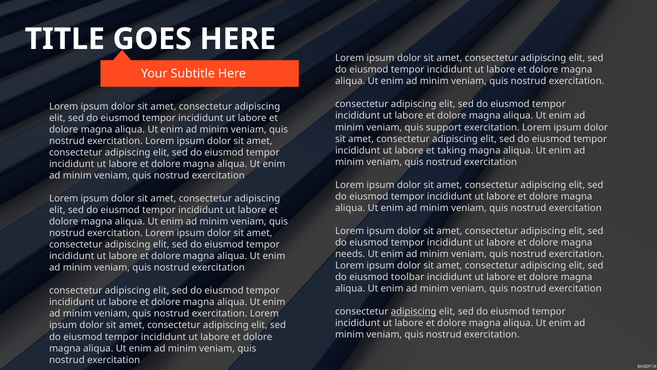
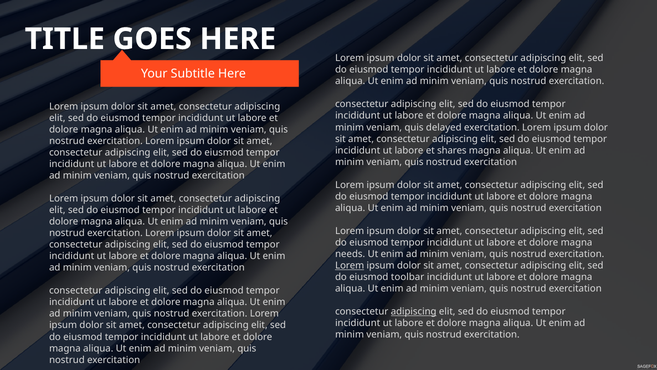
support: support -> delayed (444, 127)
taking: taking -> shares (452, 150)
Lorem underline: none -> present (350, 265)
